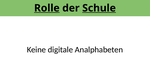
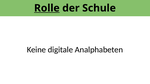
Schule underline: present -> none (99, 8)
